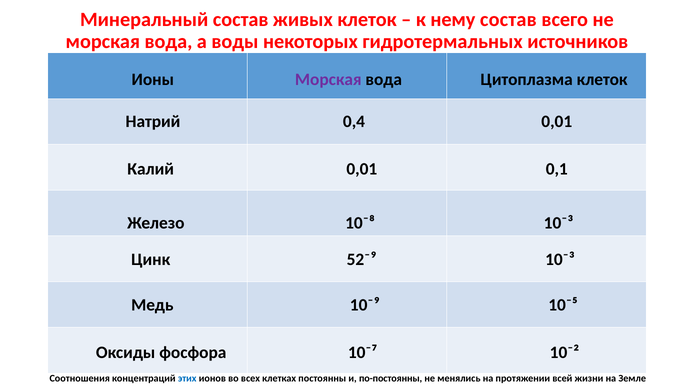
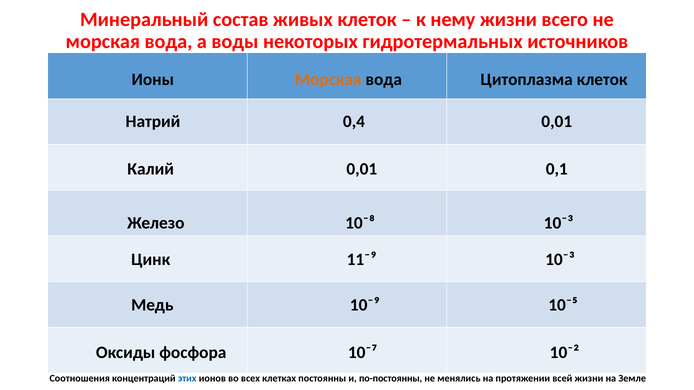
нему состав: состав -> жизни (508, 20)
Морская colour: purple -> orange (328, 80)
52⁻⁹: 52⁻⁹ -> 11⁻⁹ (362, 260)
